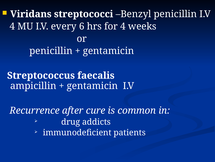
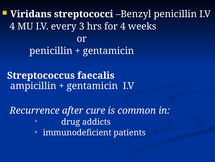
6: 6 -> 3 (82, 26)
